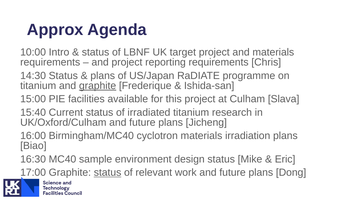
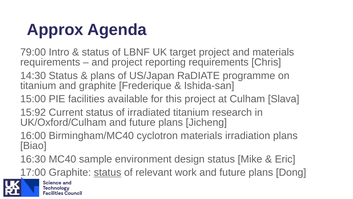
10:00: 10:00 -> 79:00 (33, 52)
graphite underline: present -> none (98, 86)
15:40: 15:40 -> 15:92 (33, 112)
